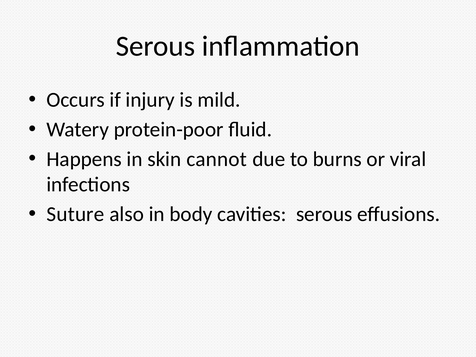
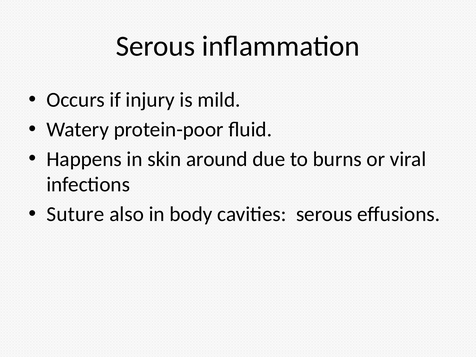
cannot: cannot -> around (217, 159)
